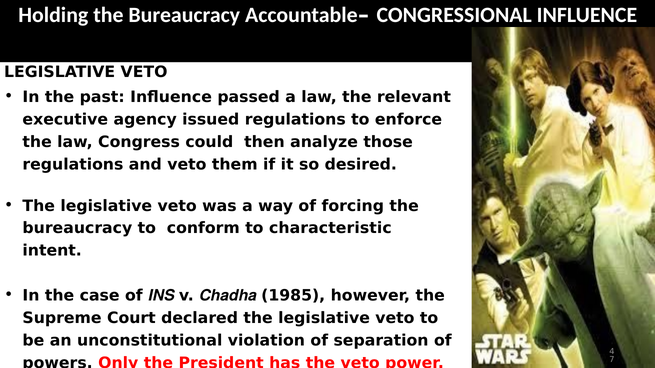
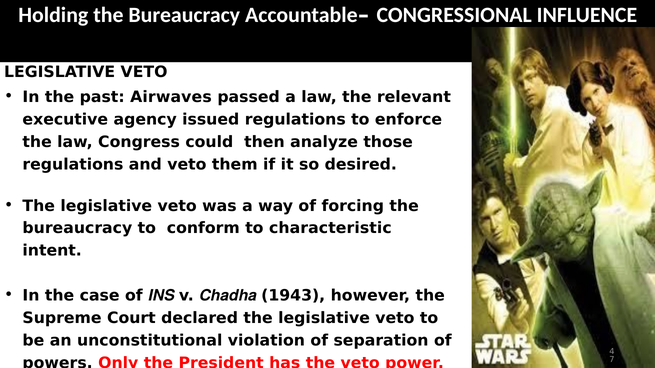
past Inﬂuence: Inﬂuence -> Airwaves (171, 97)
1985: 1985 -> 1943 (293, 296)
